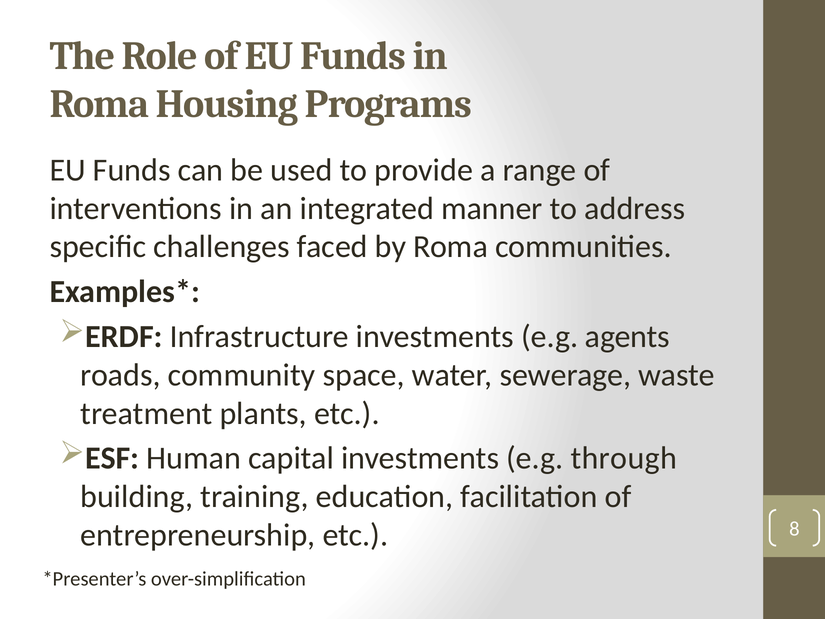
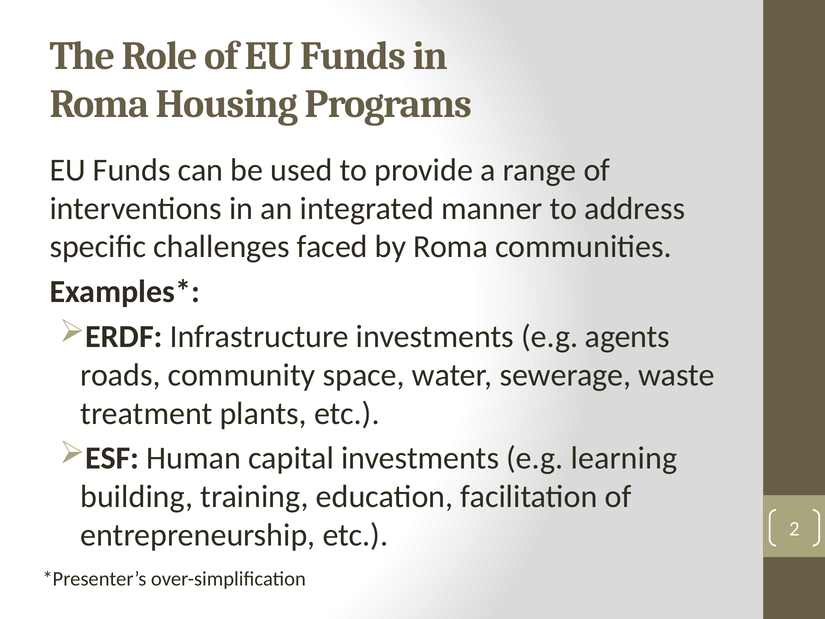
through: through -> learning (624, 458)
8: 8 -> 2 (794, 529)
